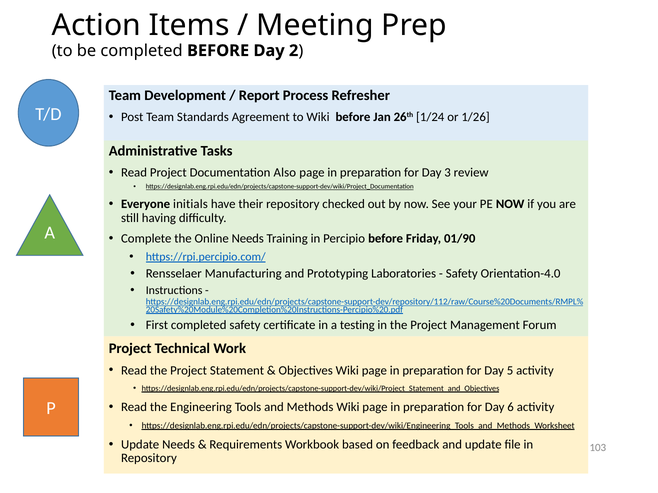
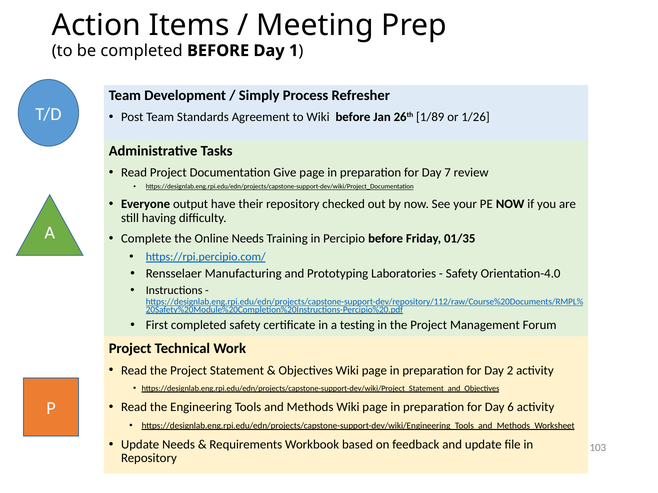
2: 2 -> 1 (294, 51)
Report: Report -> Simply (259, 95)
1/24: 1/24 -> 1/89 (430, 117)
Also: Also -> Give (285, 173)
3: 3 -> 7 (448, 173)
initials: initials -> output (191, 204)
01/90: 01/90 -> 01/35 (460, 239)
5: 5 -> 2 (510, 371)
